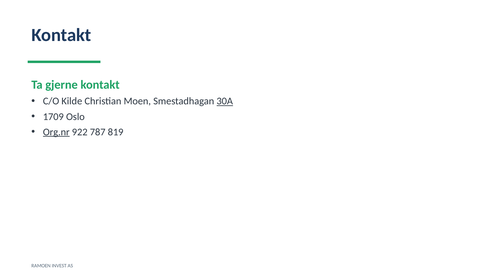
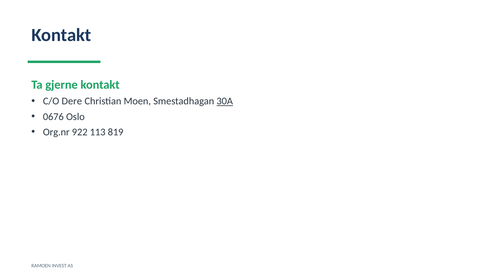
Kilde: Kilde -> Dere (72, 101)
1709: 1709 -> 0676 (53, 117)
Org.nr underline: present -> none (56, 132)
787: 787 -> 113 (98, 132)
